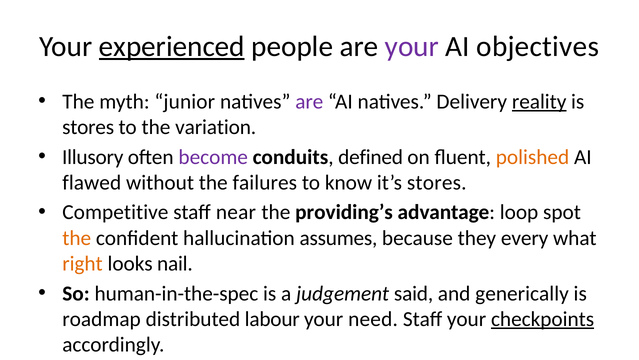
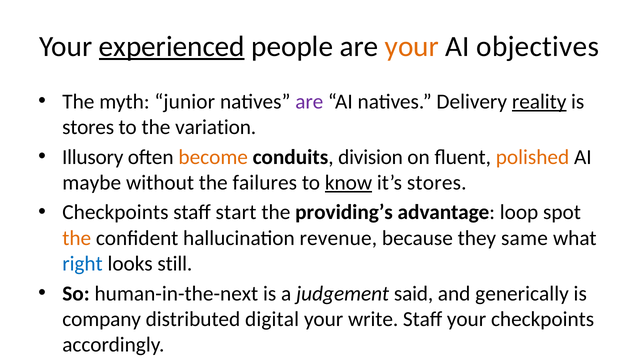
your colour: purple -> orange (412, 46)
become colour: purple -> orange (213, 157)
defined: defined -> division (371, 157)
flawed: flawed -> maybe (92, 182)
know underline: none -> present (349, 182)
Competitive: Competitive -> Checkpoints (115, 212)
near: near -> start (236, 212)
assumes: assumes -> revenue (338, 238)
every: every -> same (524, 238)
right colour: orange -> blue (83, 263)
nail: nail -> still (175, 263)
human-in-the-spec: human-in-the-spec -> human-in-the-next (176, 293)
roadmap: roadmap -> company (102, 319)
labour: labour -> digital (272, 319)
need: need -> write (373, 319)
checkpoints underline: present -> none (543, 319)
